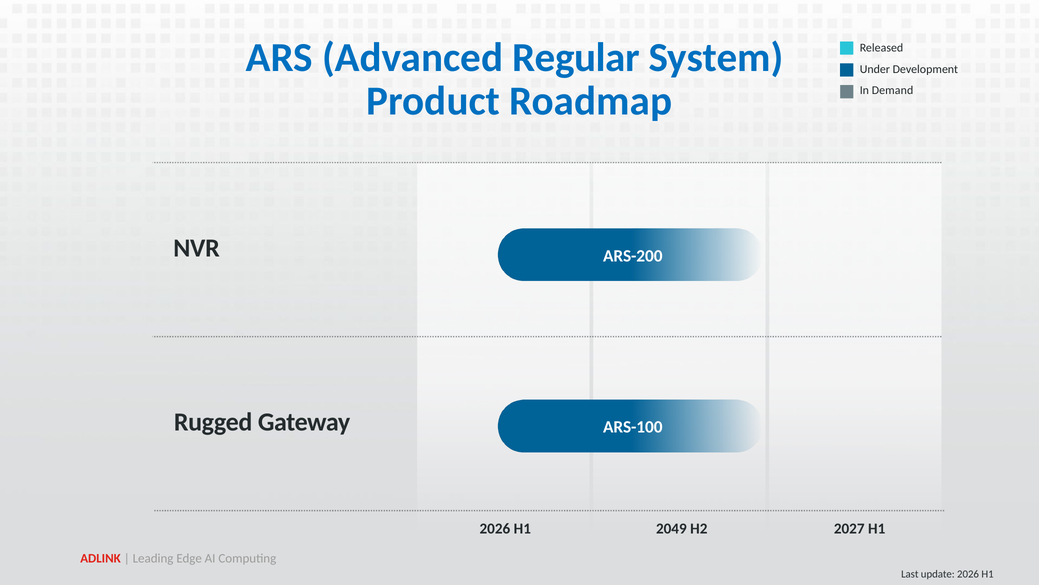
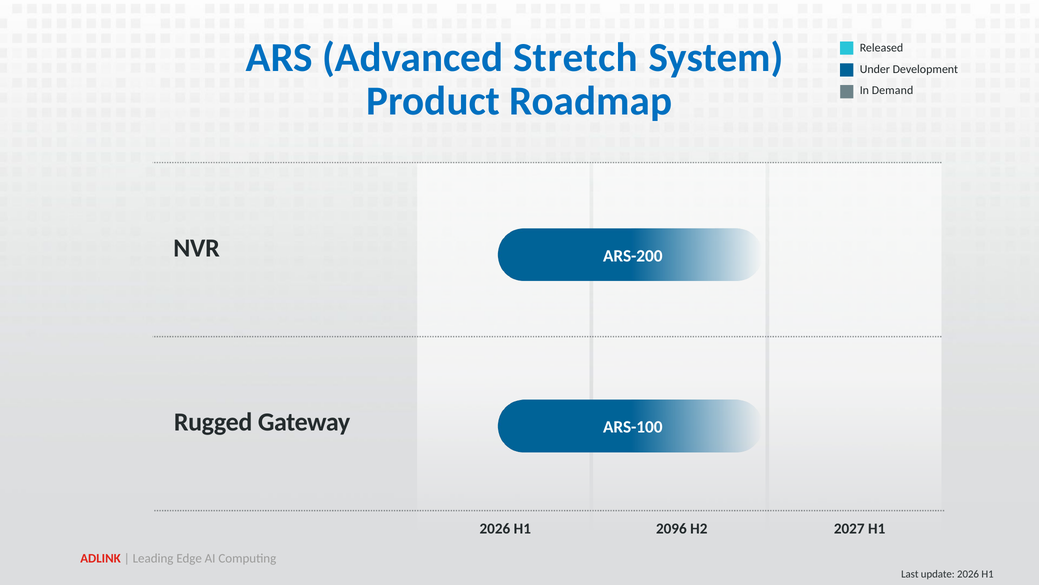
Regular: Regular -> Stretch (576, 58)
2049: 2049 -> 2096 (671, 528)
